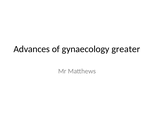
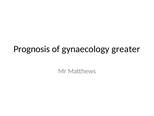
Advances: Advances -> Prognosis (32, 49)
